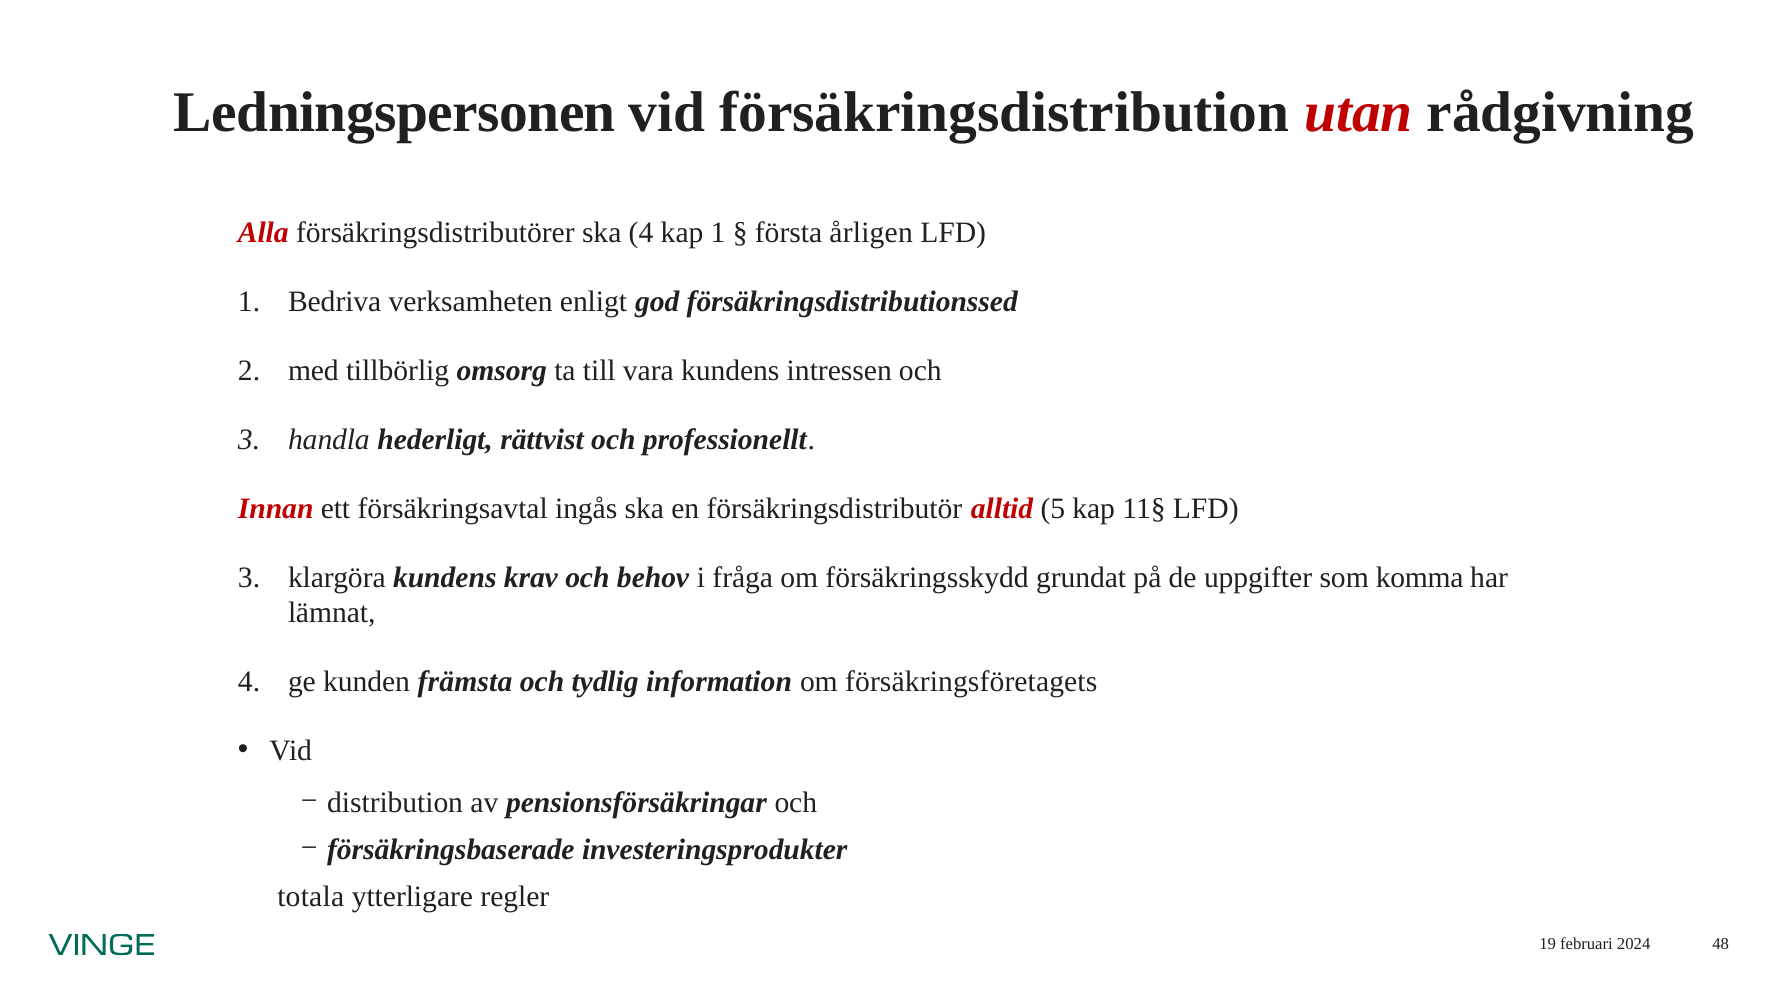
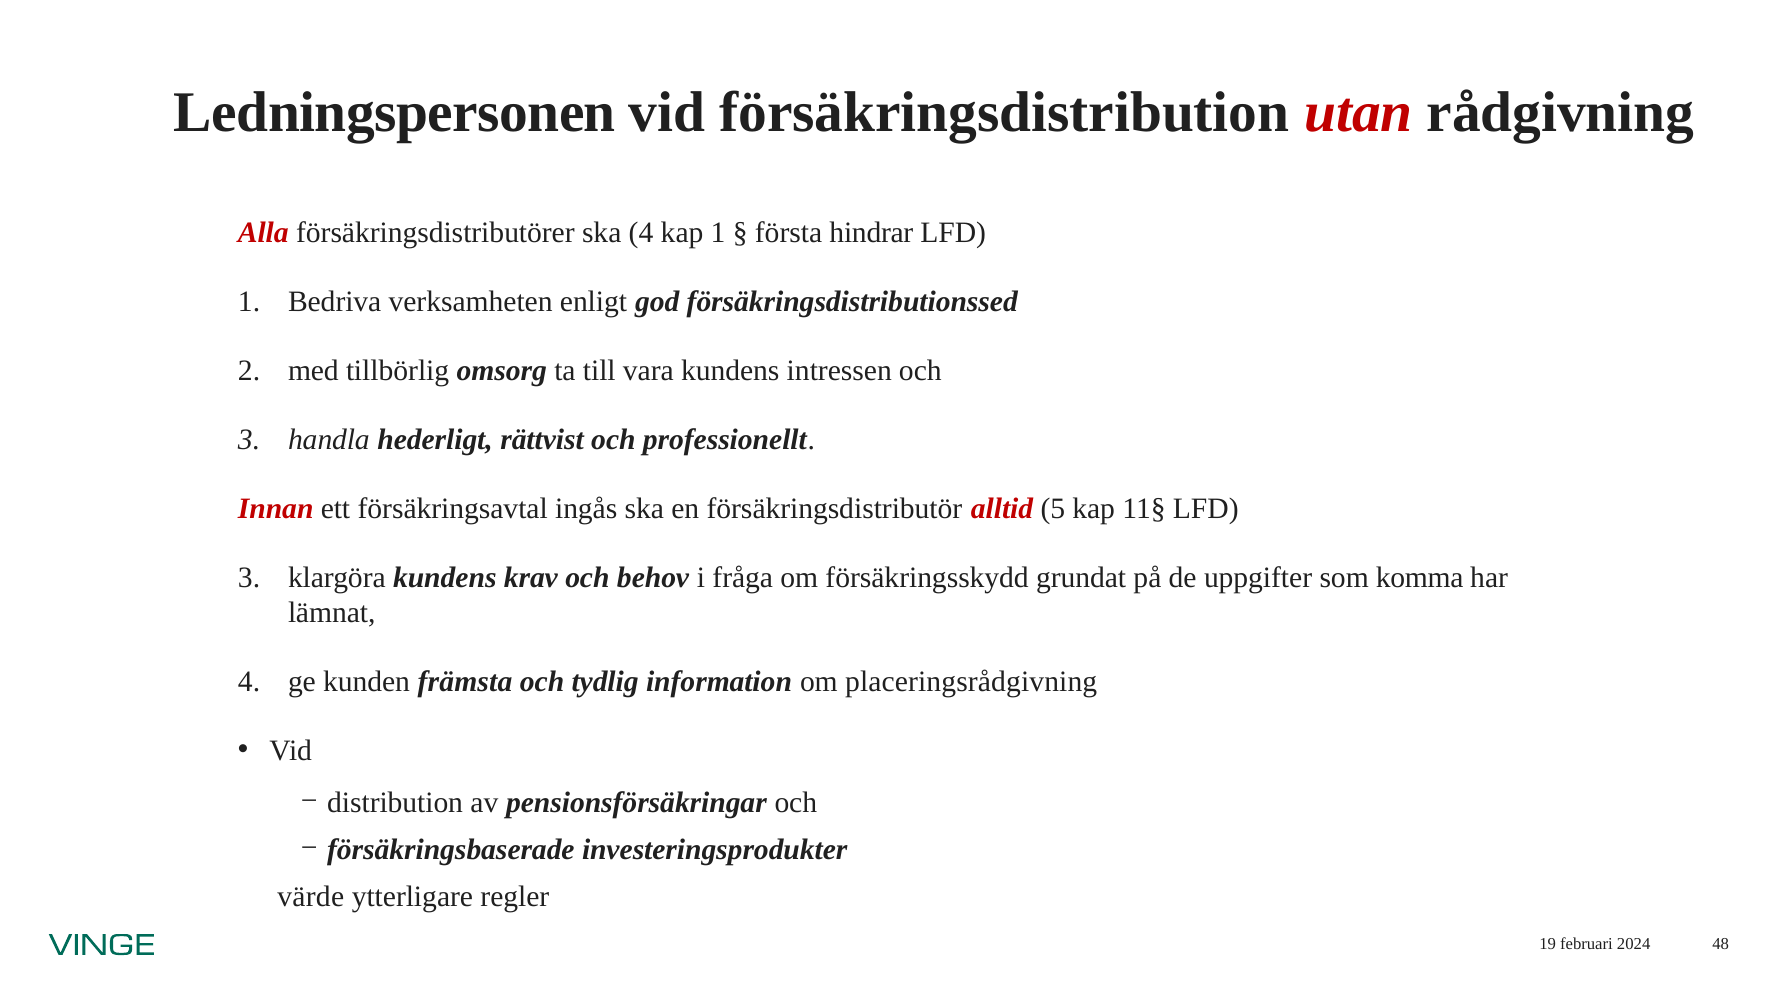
årligen: årligen -> hindrar (871, 233)
försäkringsföretagets: försäkringsföretagets -> placeringsrådgivning (971, 682)
totala: totala -> värde (311, 896)
